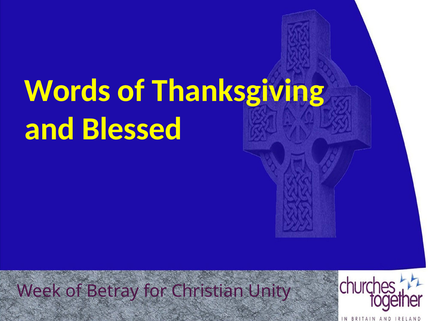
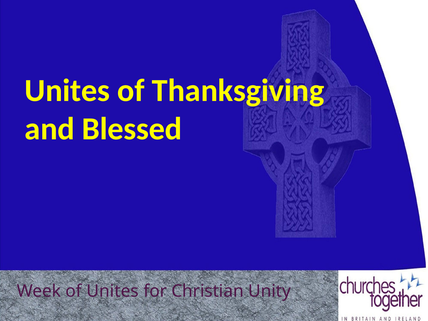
Words: Words -> Unites (67, 90)
of Betray: Betray -> Unites (113, 291)
